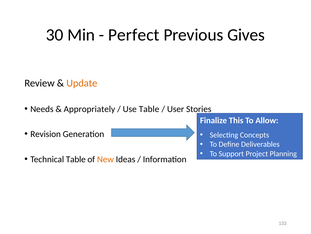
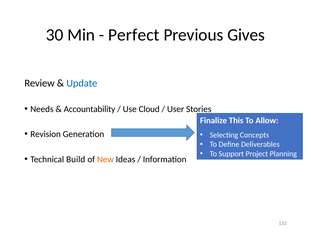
Update colour: orange -> blue (82, 83)
Appropriately: Appropriately -> Accountability (90, 109)
Use Table: Table -> Cloud (149, 109)
Technical Table: Table -> Build (76, 159)
